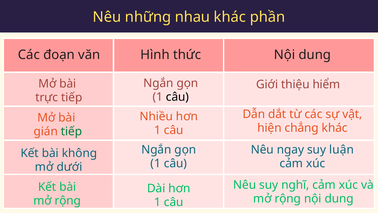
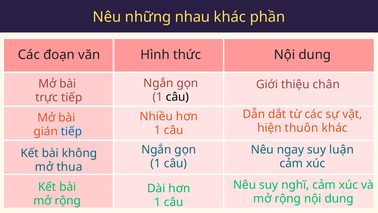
hiểm: hiểm -> chân (326, 84)
chẳng: chẳng -> thuôn (302, 128)
tiếp colour: green -> blue (71, 131)
dưới: dưới -> thua (69, 167)
